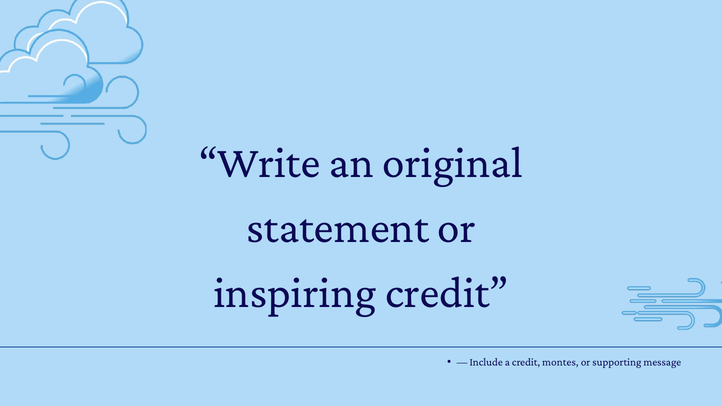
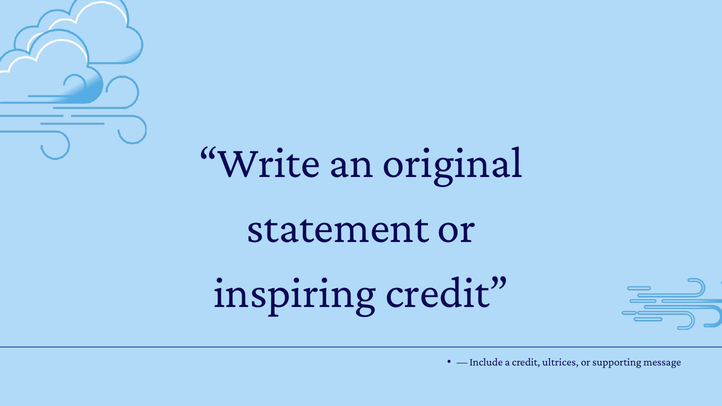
montes: montes -> ultrices (560, 362)
